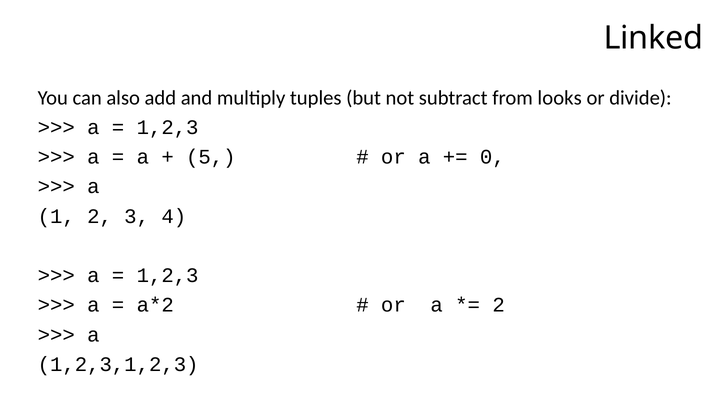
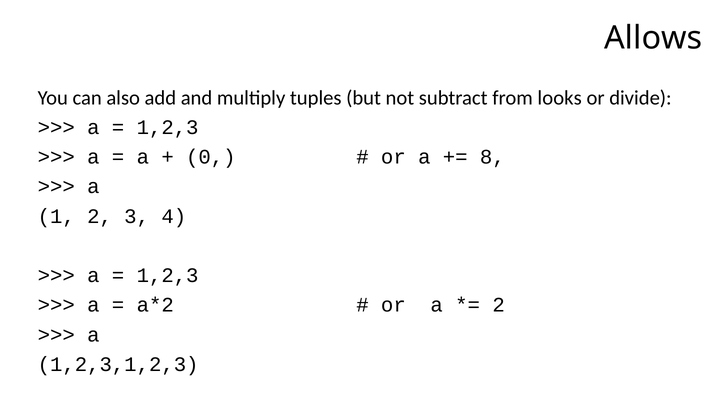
Linked: Linked -> Allows (653, 38)
5: 5 -> 0 (211, 157)
0: 0 -> 8 (492, 157)
